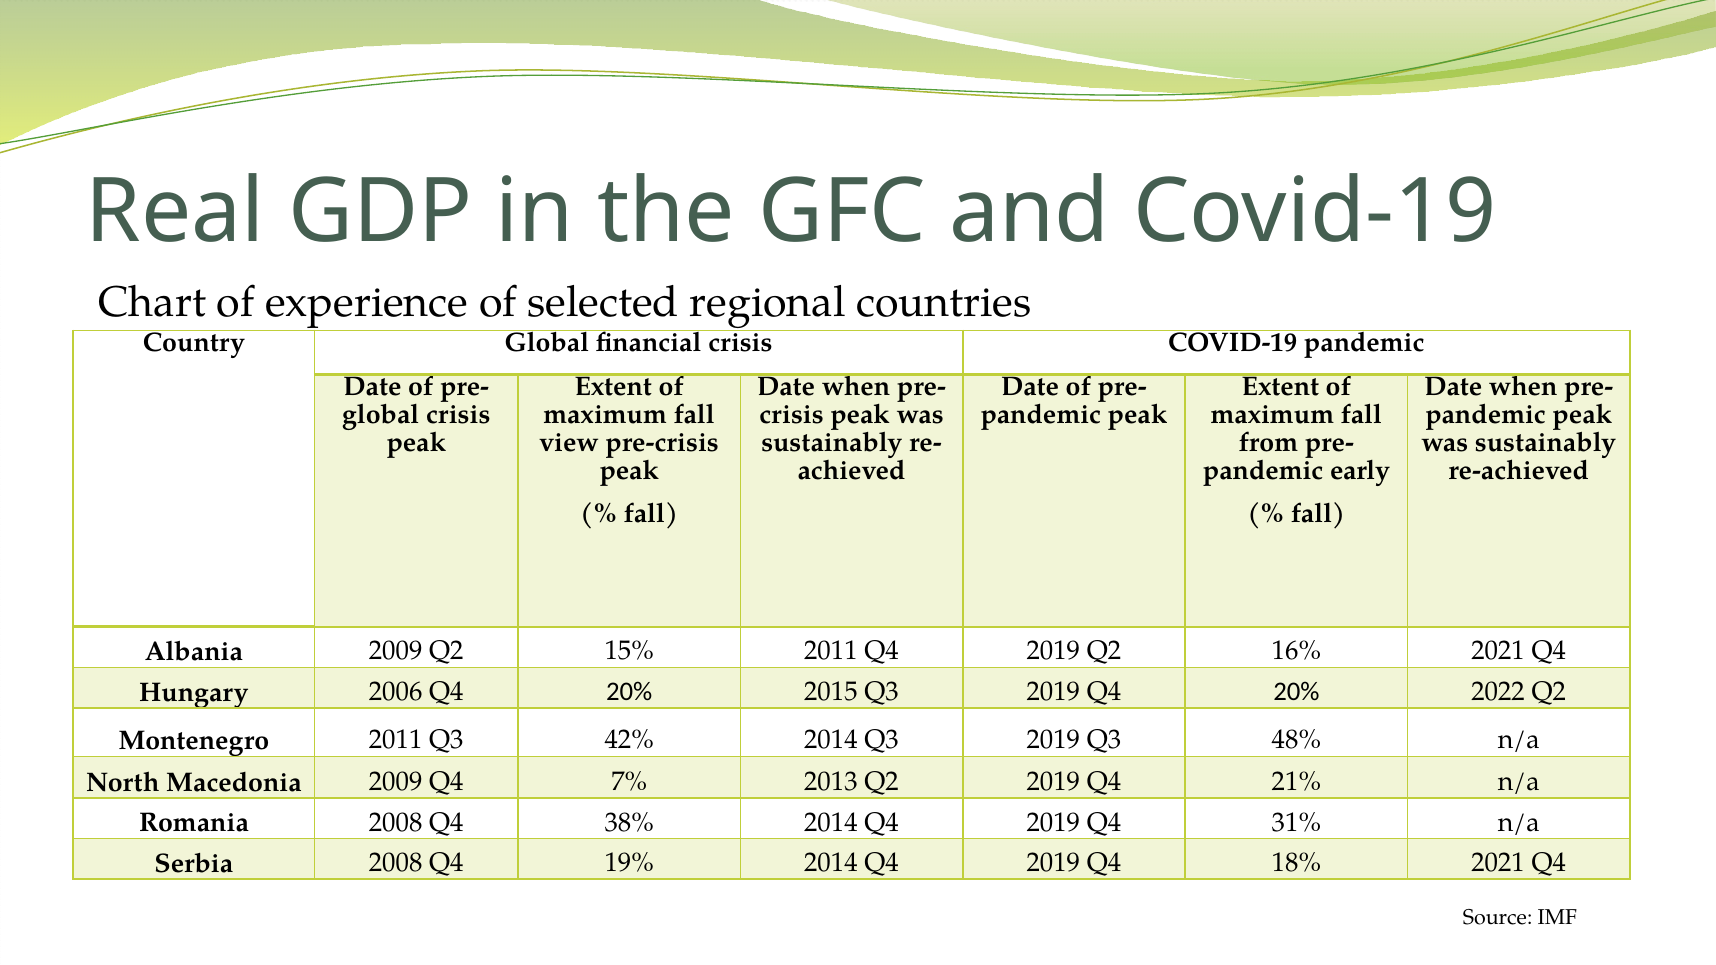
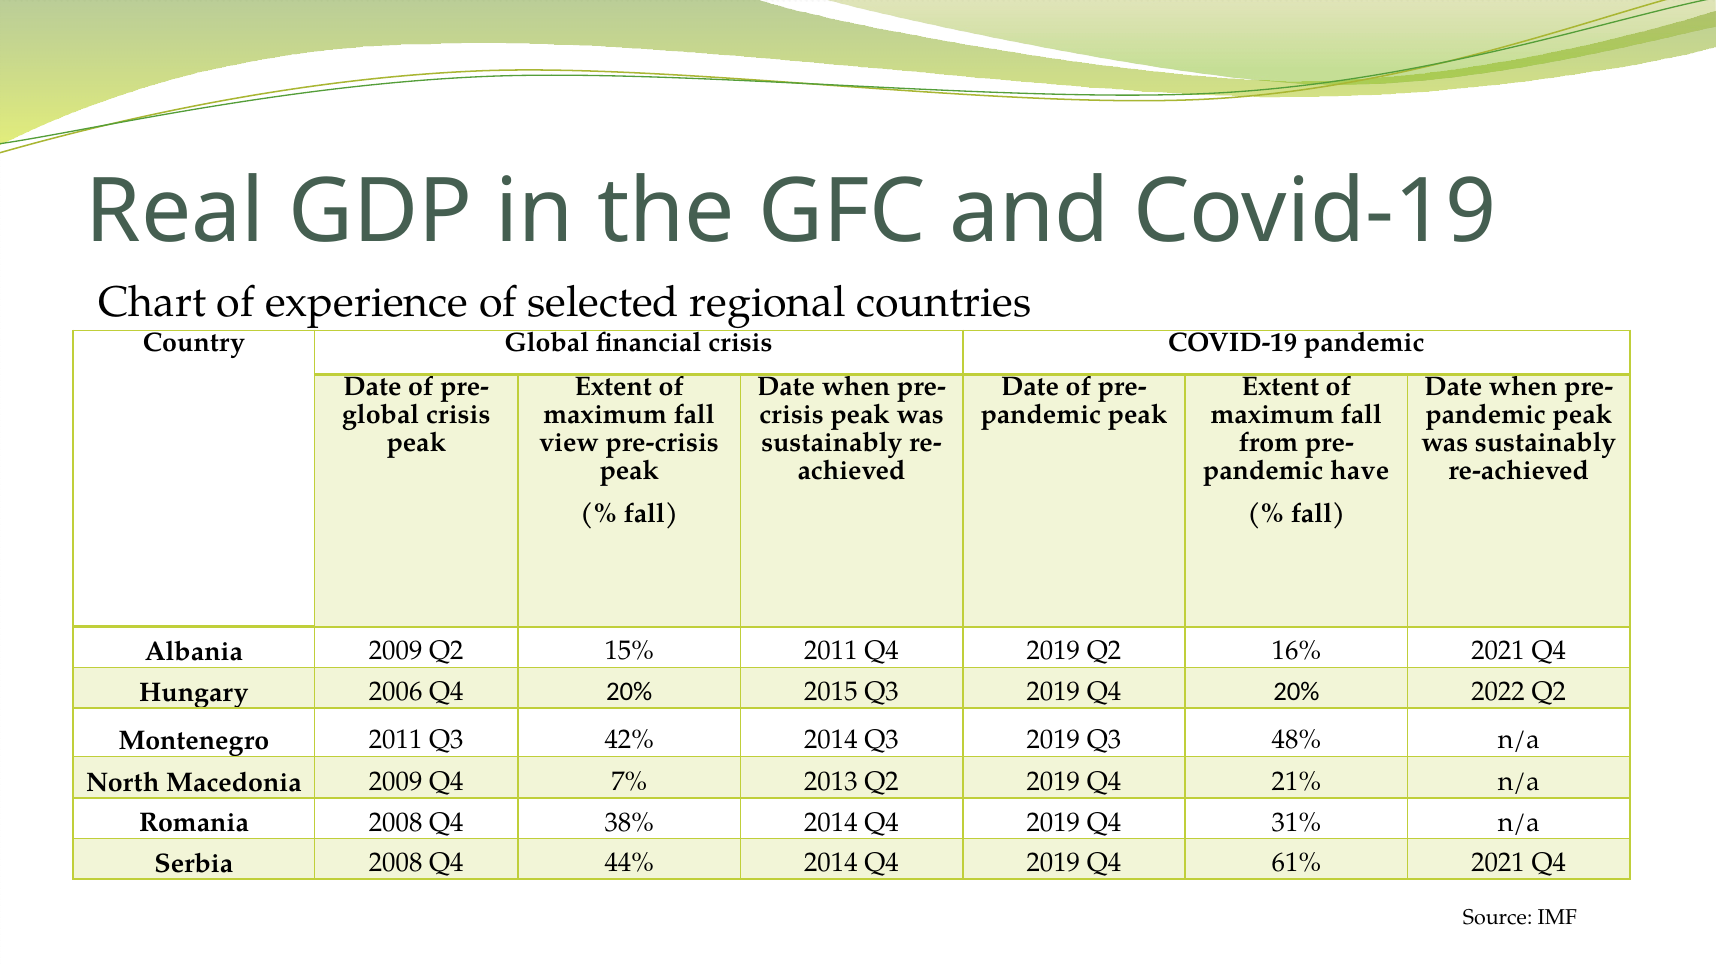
early: early -> have (1360, 471)
19%: 19% -> 44% (629, 863)
18%: 18% -> 61% (1296, 863)
